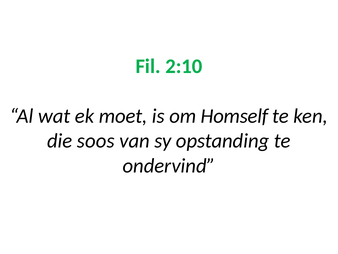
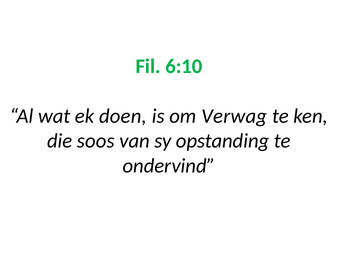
2:10: 2:10 -> 6:10 (184, 66)
moet: moet -> doen (123, 116)
Homself: Homself -> Verwag (234, 116)
